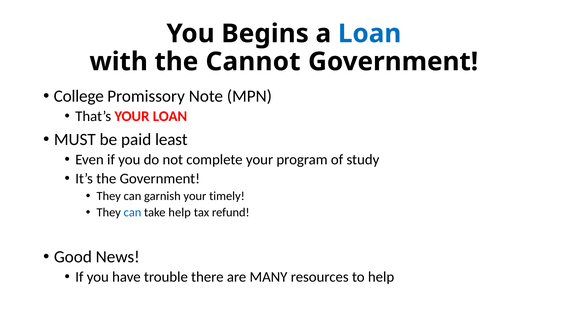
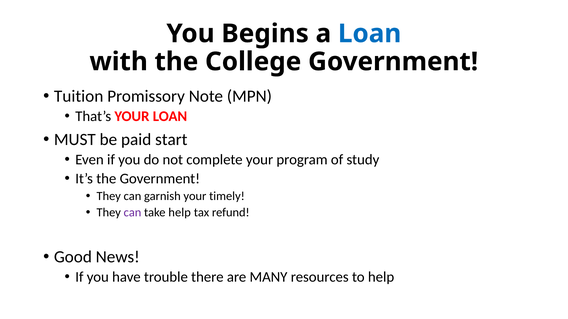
Cannot: Cannot -> College (253, 62)
College: College -> Tuition (79, 96)
least: least -> start (171, 140)
can colour: blue -> purple (132, 213)
